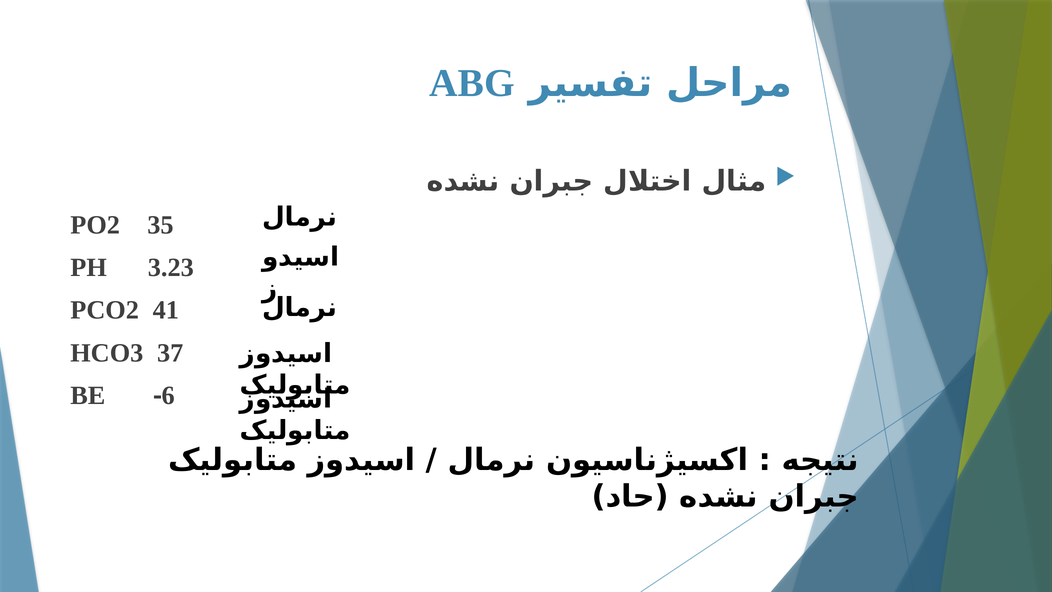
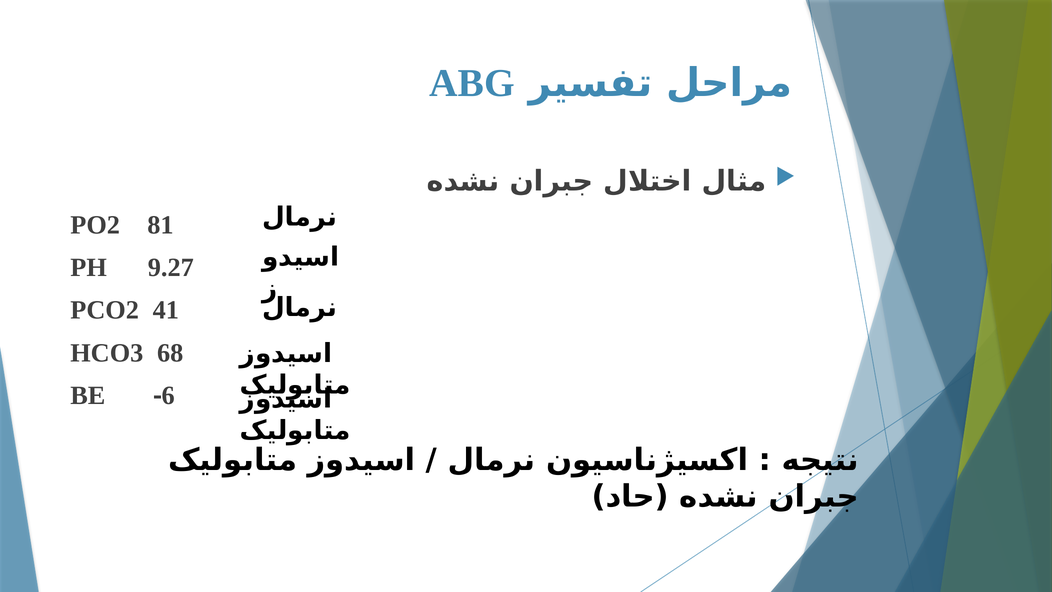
35: 35 -> 81 (160, 225)
3.23: 3.23 -> 9.27 (171, 268)
37: 37 -> 68 (170, 353)
